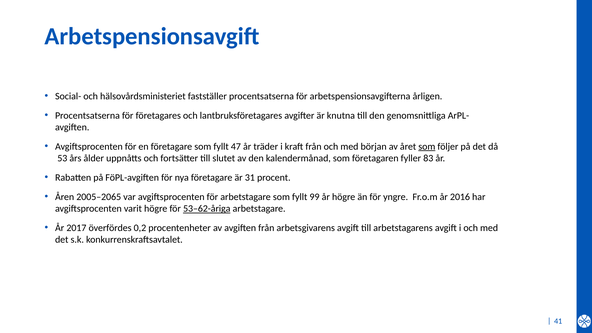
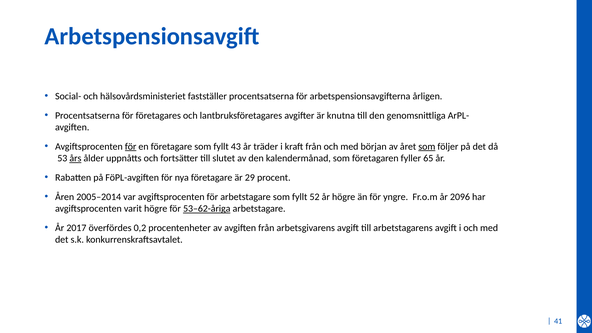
för underline: none -> present (131, 147)
47: 47 -> 43 (236, 147)
års underline: none -> present (75, 158)
83: 83 -> 65 (428, 158)
31: 31 -> 29 (250, 178)
2005–2065: 2005–2065 -> 2005–2014 (99, 197)
99: 99 -> 52 (315, 197)
2016: 2016 -> 2096 (460, 197)
